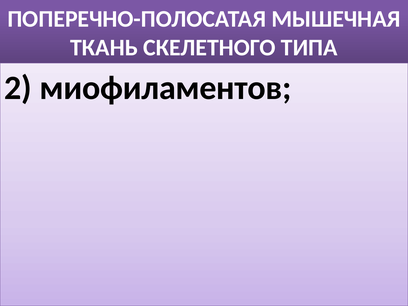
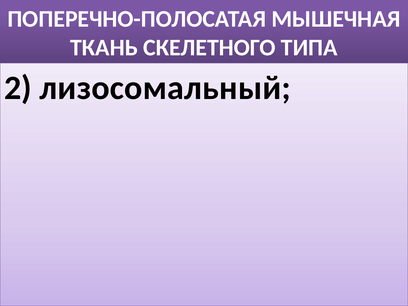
миофиламентов: миофиламентов -> лизосомальный (165, 88)
